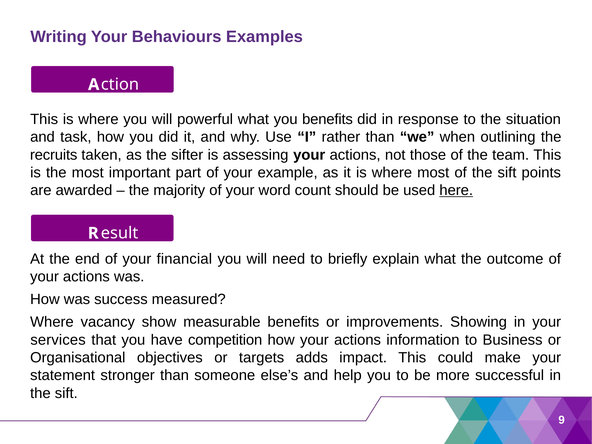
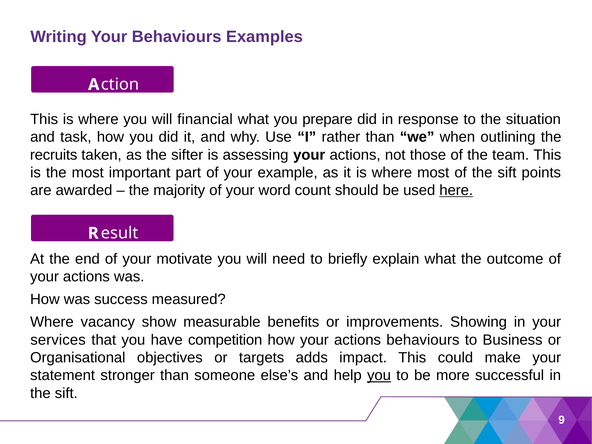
powerful: powerful -> financial (205, 119)
you benefits: benefits -> prepare (327, 119)
financial: financial -> motivate (184, 259)
actions information: information -> behaviours (423, 340)
you underline: none -> present (379, 375)
